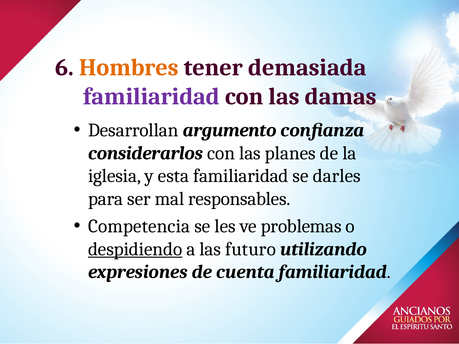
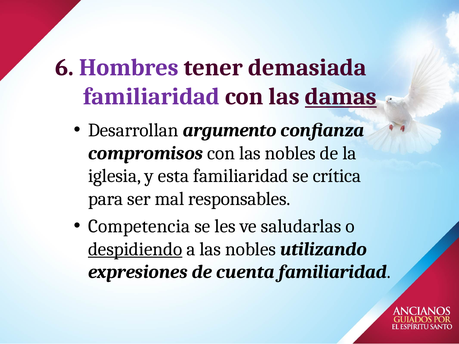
Hombres colour: orange -> purple (129, 68)
damas underline: none -> present (341, 97)
considerarlos: considerarlos -> compromisos (146, 153)
con las planes: planes -> nobles (290, 153)
darles: darles -> crítica (337, 176)
problemas: problemas -> saludarlas (301, 226)
a las futuro: futuro -> nobles (251, 249)
